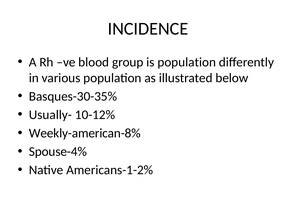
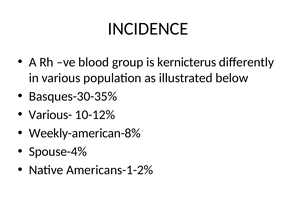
is population: population -> kernicterus (187, 62)
Usually-: Usually- -> Various- (50, 115)
